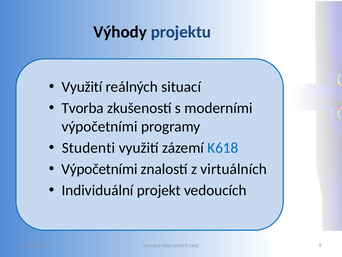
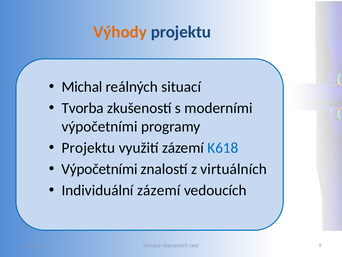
Výhody colour: black -> orange (120, 32)
Využití: Využití -> Michal (82, 87)
Studenti: Studenti -> Projektu (88, 148)
Individuální projekt: projekt -> zázemí (159, 190)
